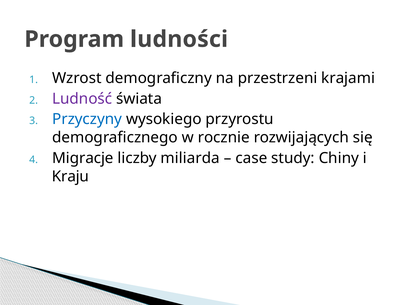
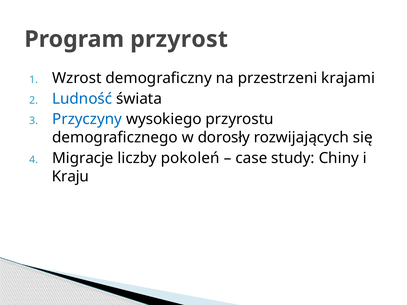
ludności: ludności -> przyrost (179, 39)
Ludność colour: purple -> blue (82, 99)
rocznie: rocznie -> dorosły (224, 138)
miliarda: miliarda -> pokoleń (190, 158)
